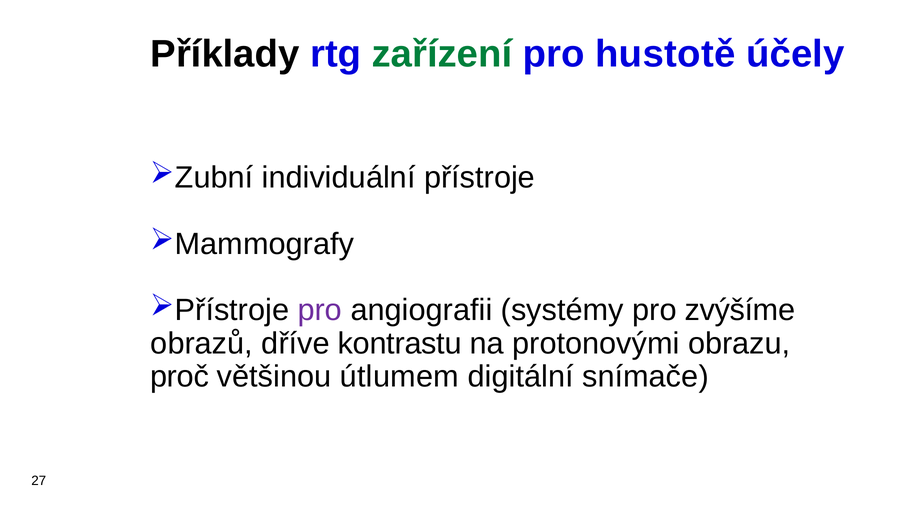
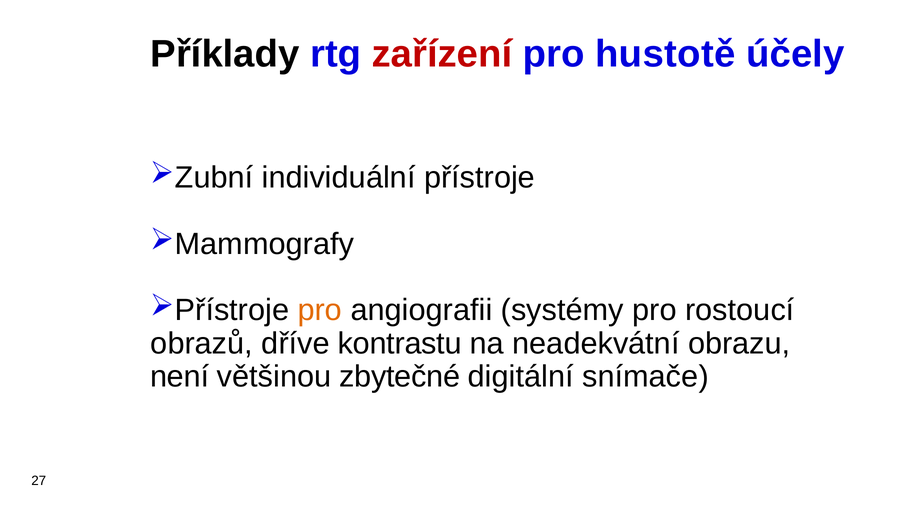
zařízení colour: green -> red (442, 54)
pro colour: purple -> orange (320, 310)
zvýšíme: zvýšíme -> rostoucí (740, 310)
protonovými: protonovými -> neadekvátní (596, 343)
proč: proč -> není (180, 377)
útlumem: útlumem -> zbytečné (400, 377)
